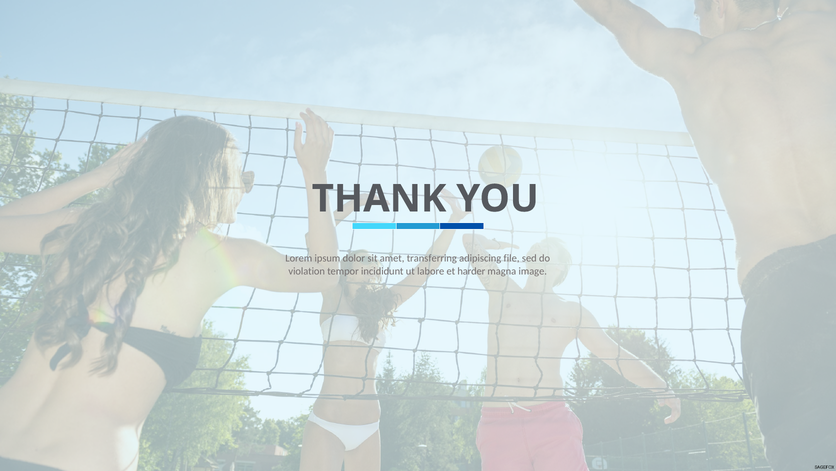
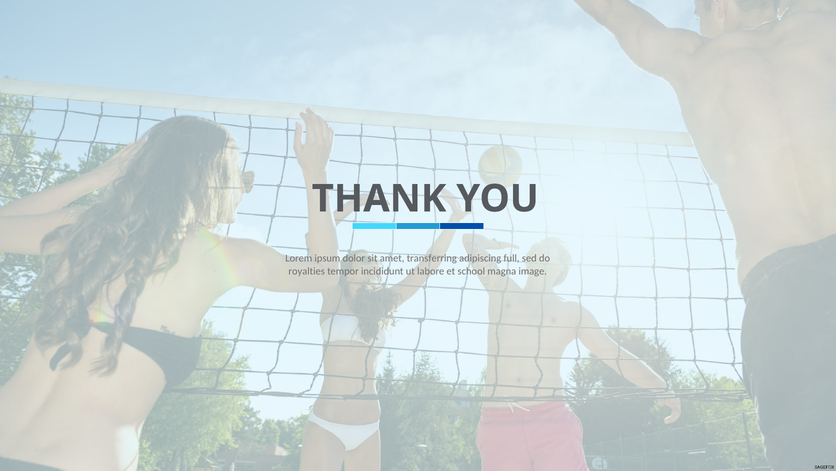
file: file -> full (512, 258)
violation: violation -> royalties (307, 271)
harder: harder -> school (471, 271)
